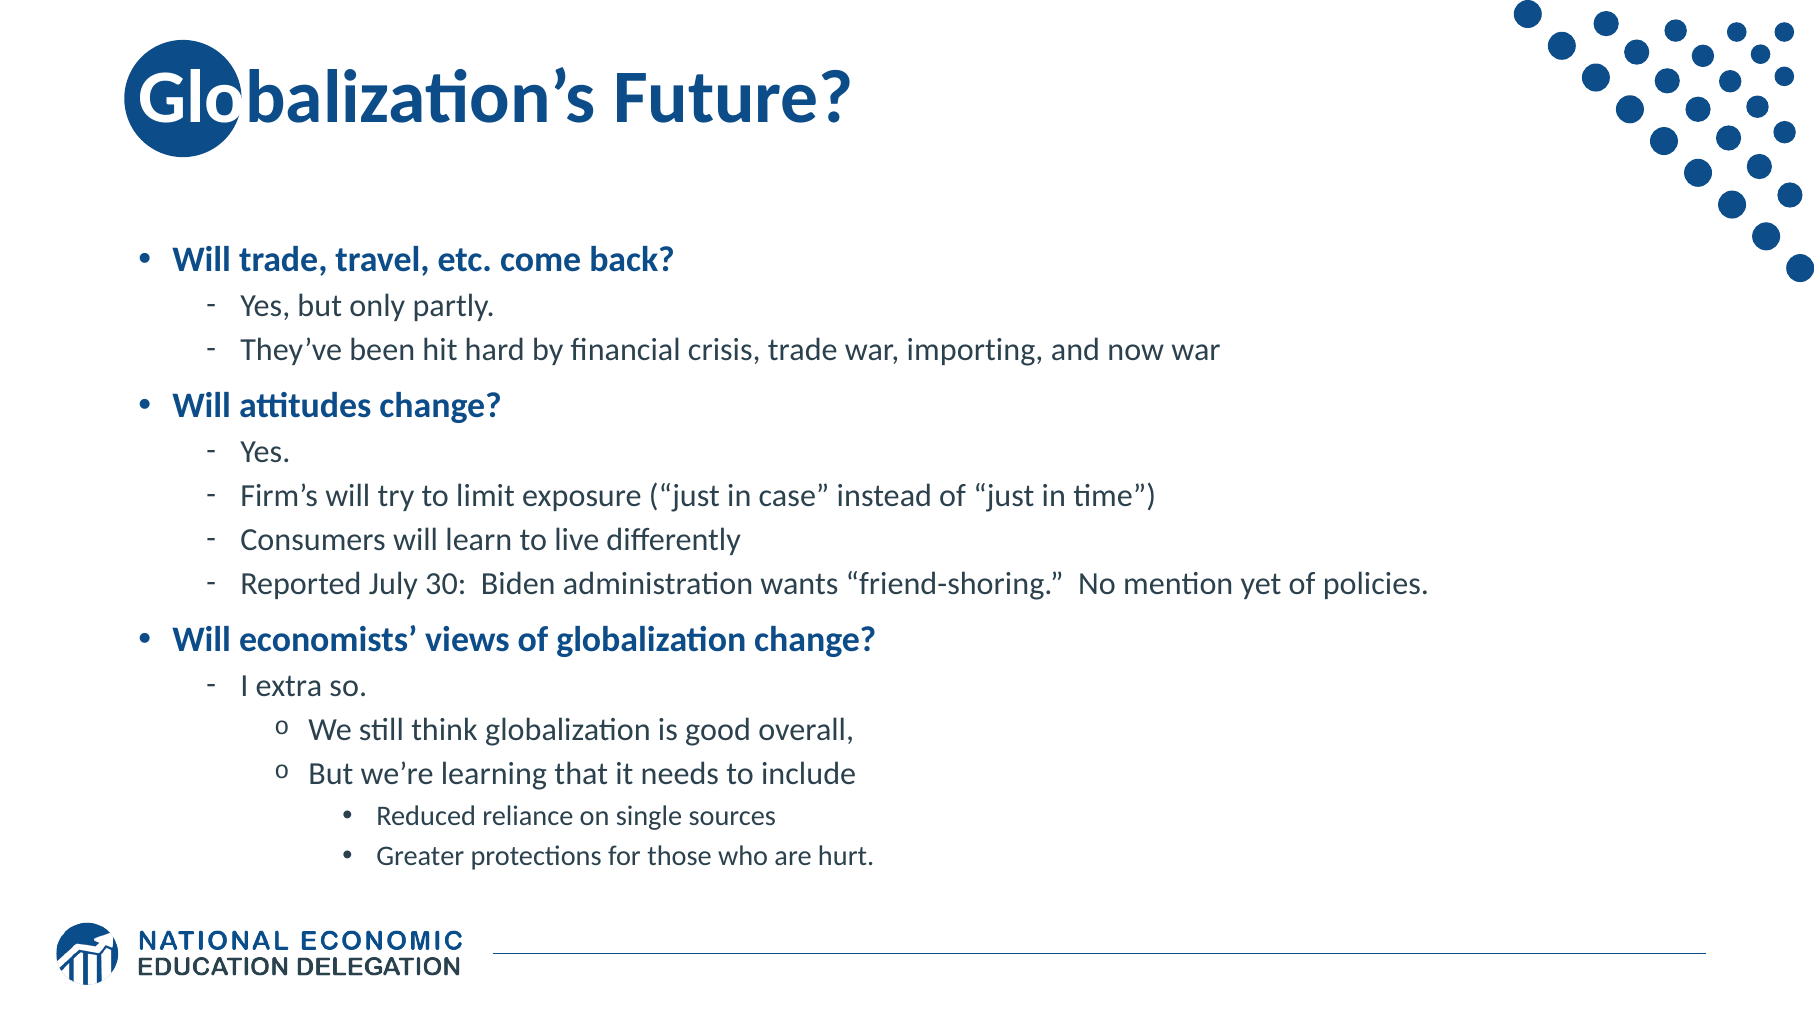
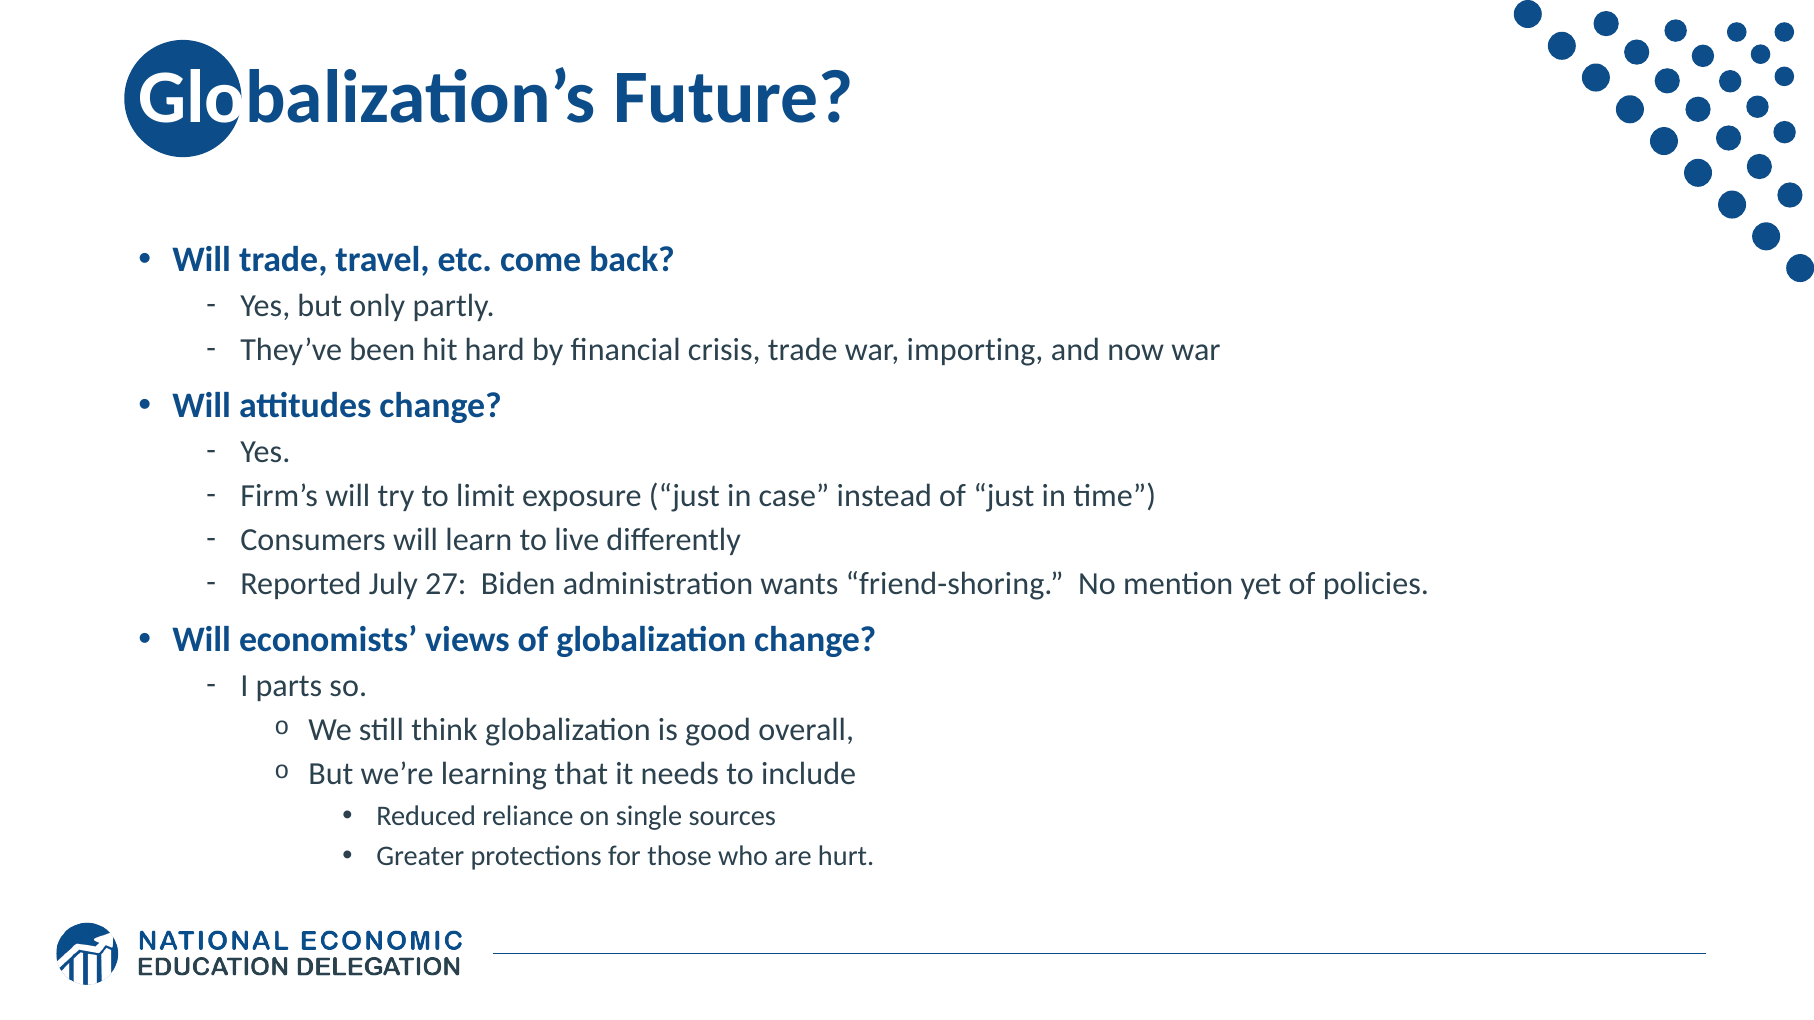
30: 30 -> 27 (446, 584)
extra: extra -> parts (289, 686)
